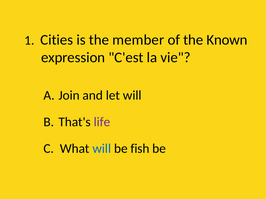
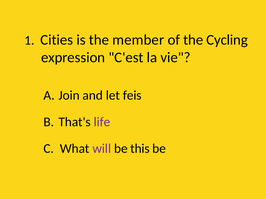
Known: Known -> Cycling (227, 40)
let will: will -> feis (132, 96)
will colour: blue -> purple (102, 149)
fish: fish -> this (140, 149)
